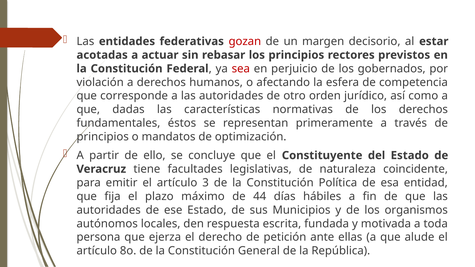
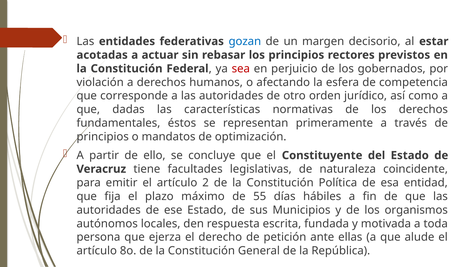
gozan colour: red -> blue (245, 41)
3: 3 -> 2 (206, 183)
44: 44 -> 55 (260, 196)
